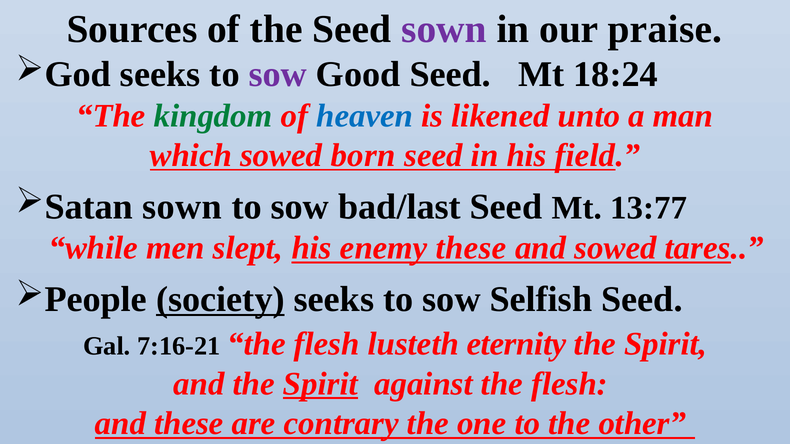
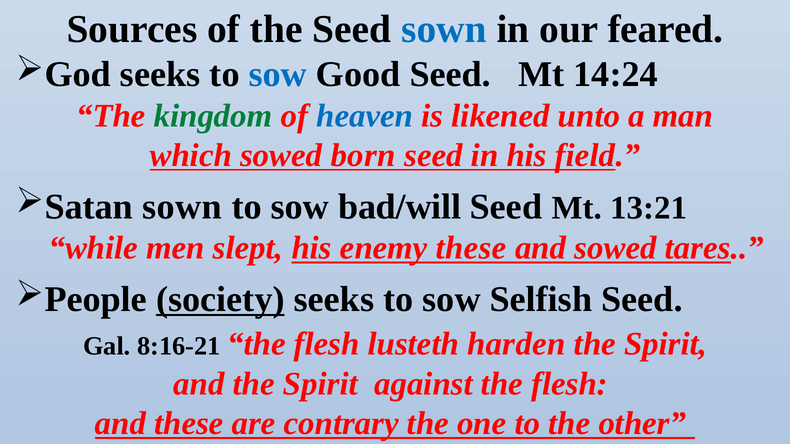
sown colour: purple -> blue (444, 29)
praise: praise -> feared (665, 29)
sow colour: purple -> blue (278, 75)
18:24: 18:24 -> 14:24 (616, 75)
bad/last: bad/last -> bad/will (400, 207)
13:77: 13:77 -> 13:21 (649, 208)
7:16-21: 7:16-21 -> 8:16-21 (179, 346)
eternity: eternity -> harden (516, 344)
Spirit underline: present -> none (320, 384)
